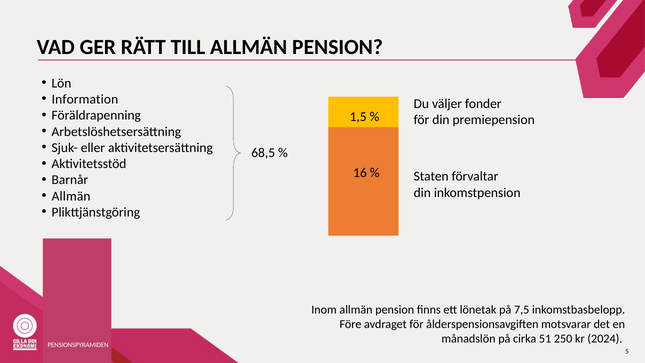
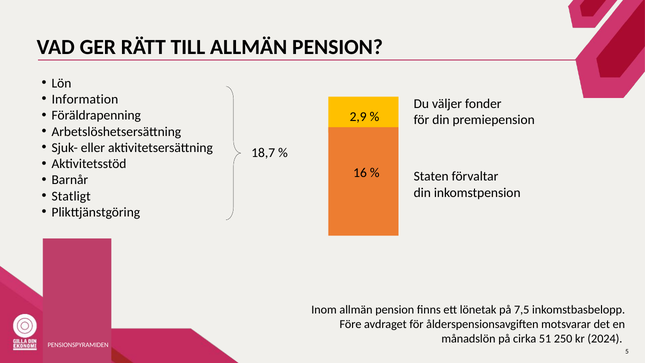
1,5: 1,5 -> 2,9 (358, 117)
68,5: 68,5 -> 18,7 (263, 153)
Allmän: Allmän -> Statligt (71, 196)
